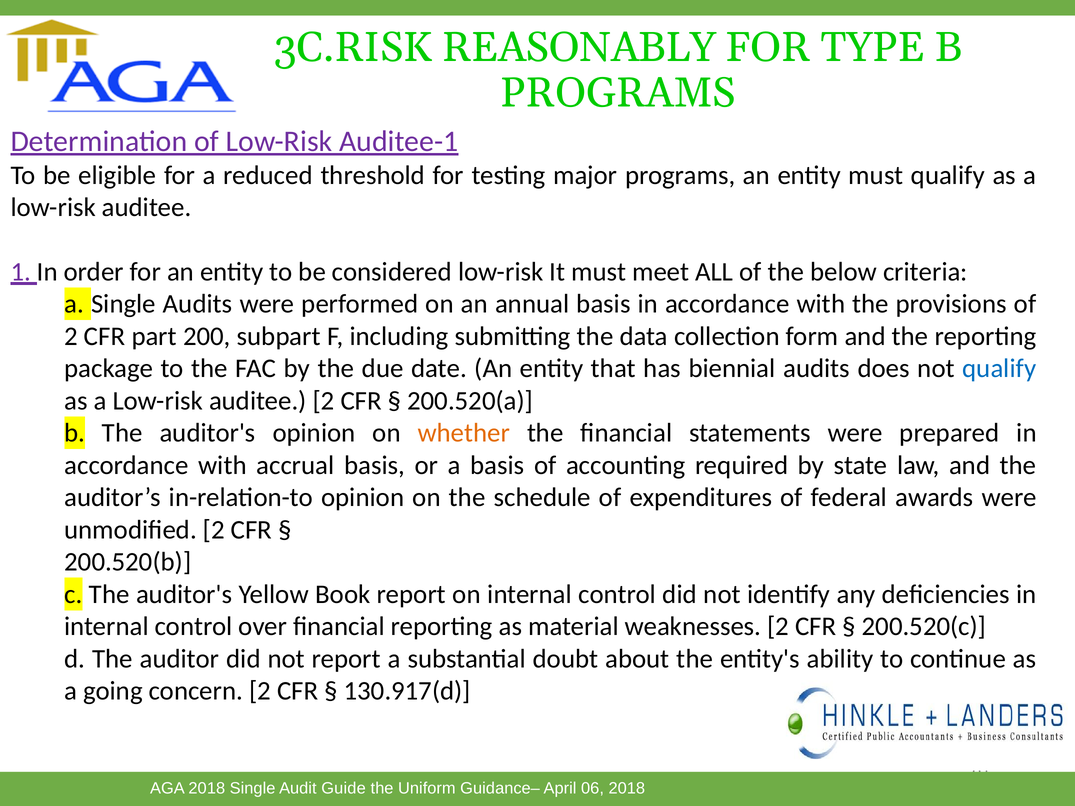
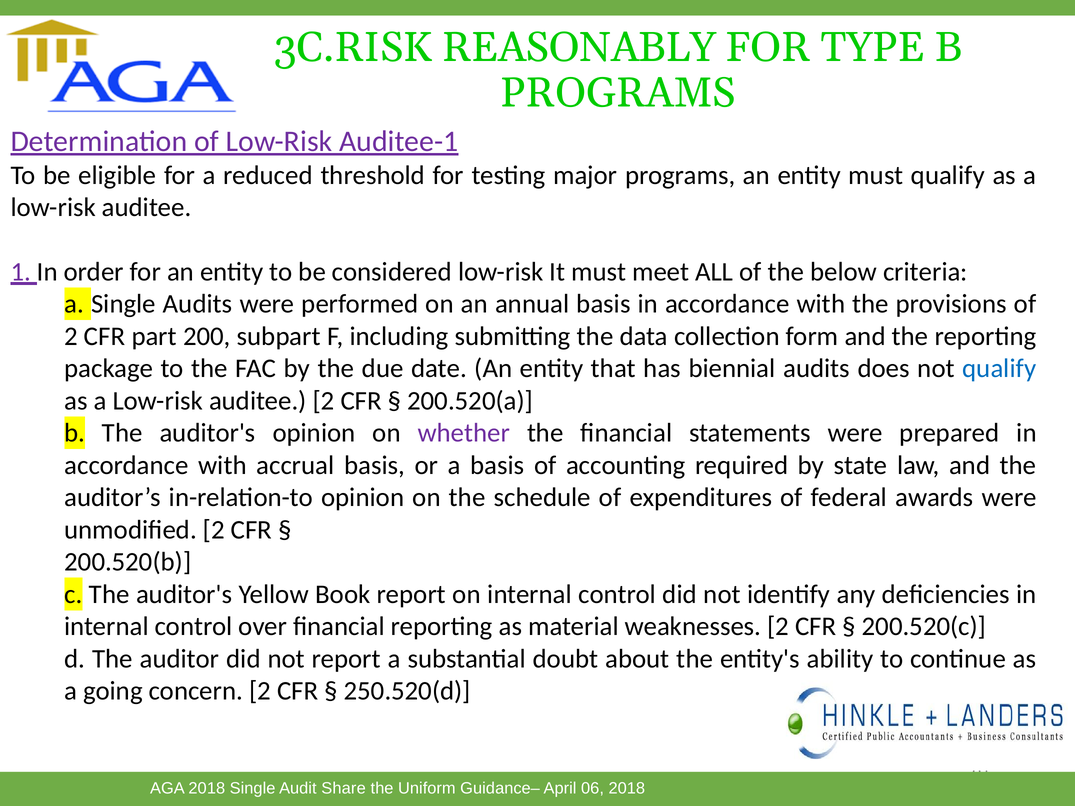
whether colour: orange -> purple (464, 433)
130.917(d: 130.917(d -> 250.520(d (407, 691)
Guide: Guide -> Share (344, 788)
